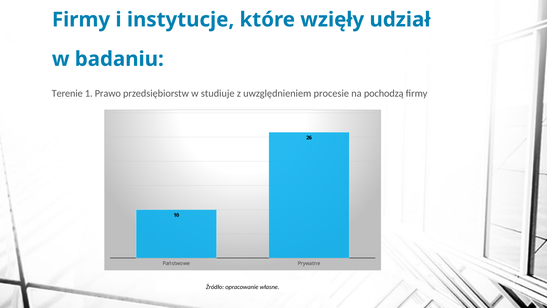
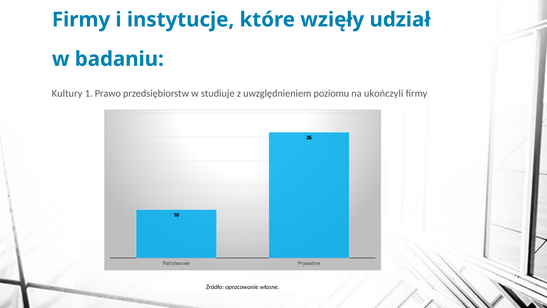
Terenie: Terenie -> Kultury (67, 93)
procesie: procesie -> poziomu (331, 93)
pochodzą: pochodzą -> ukończyli (384, 93)
